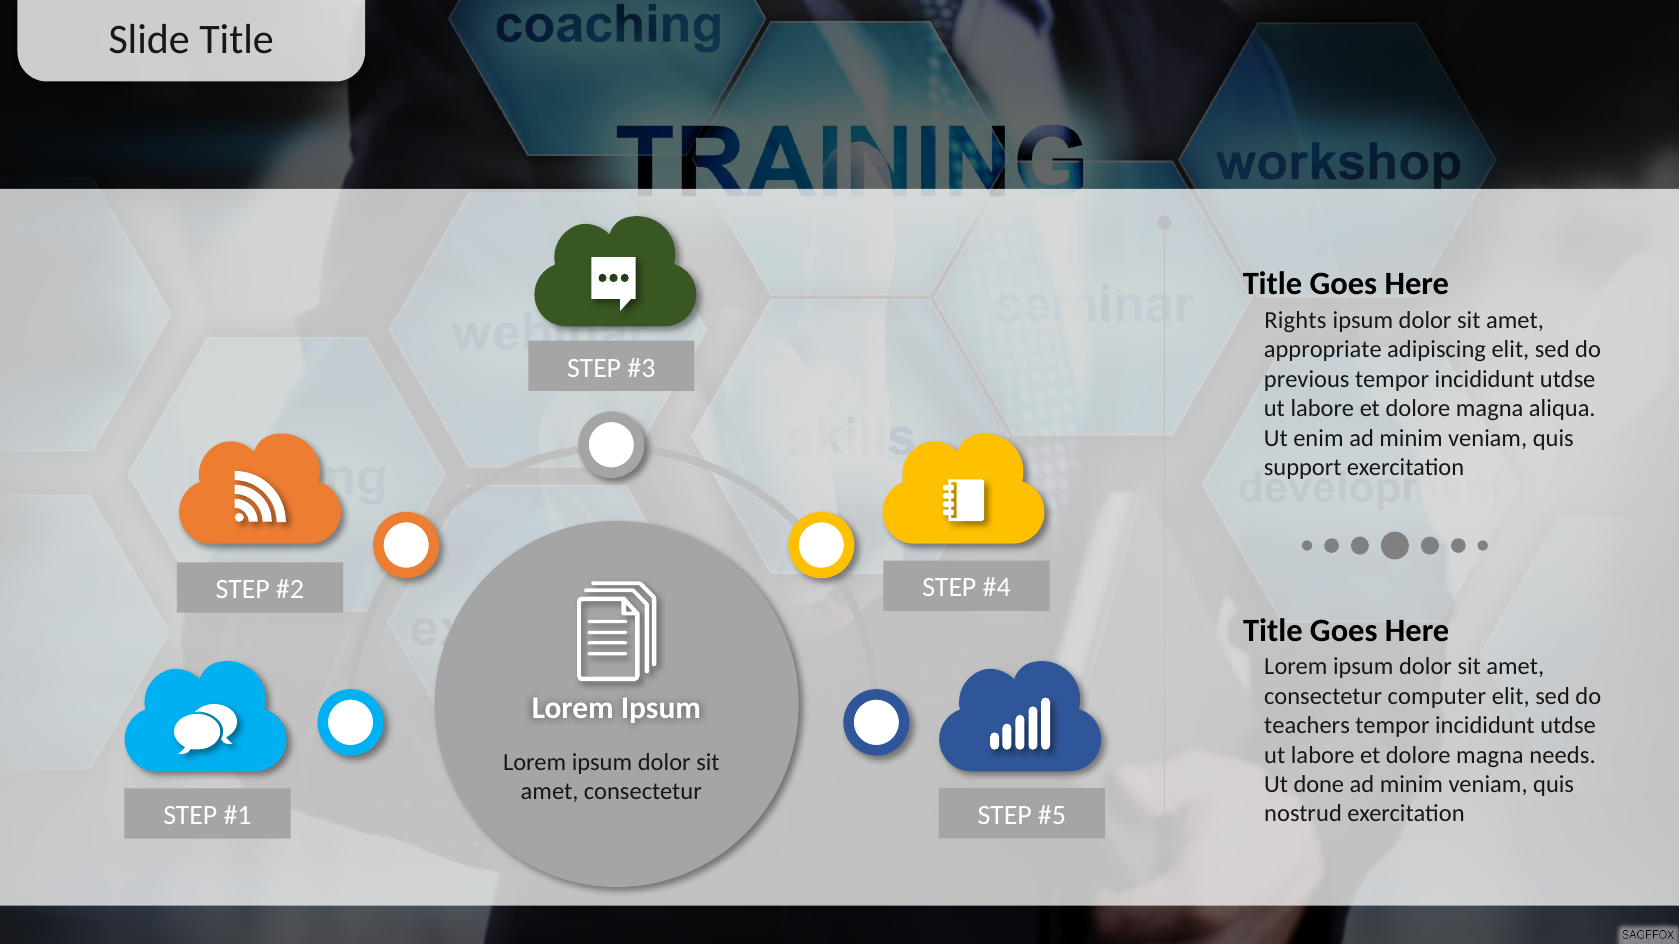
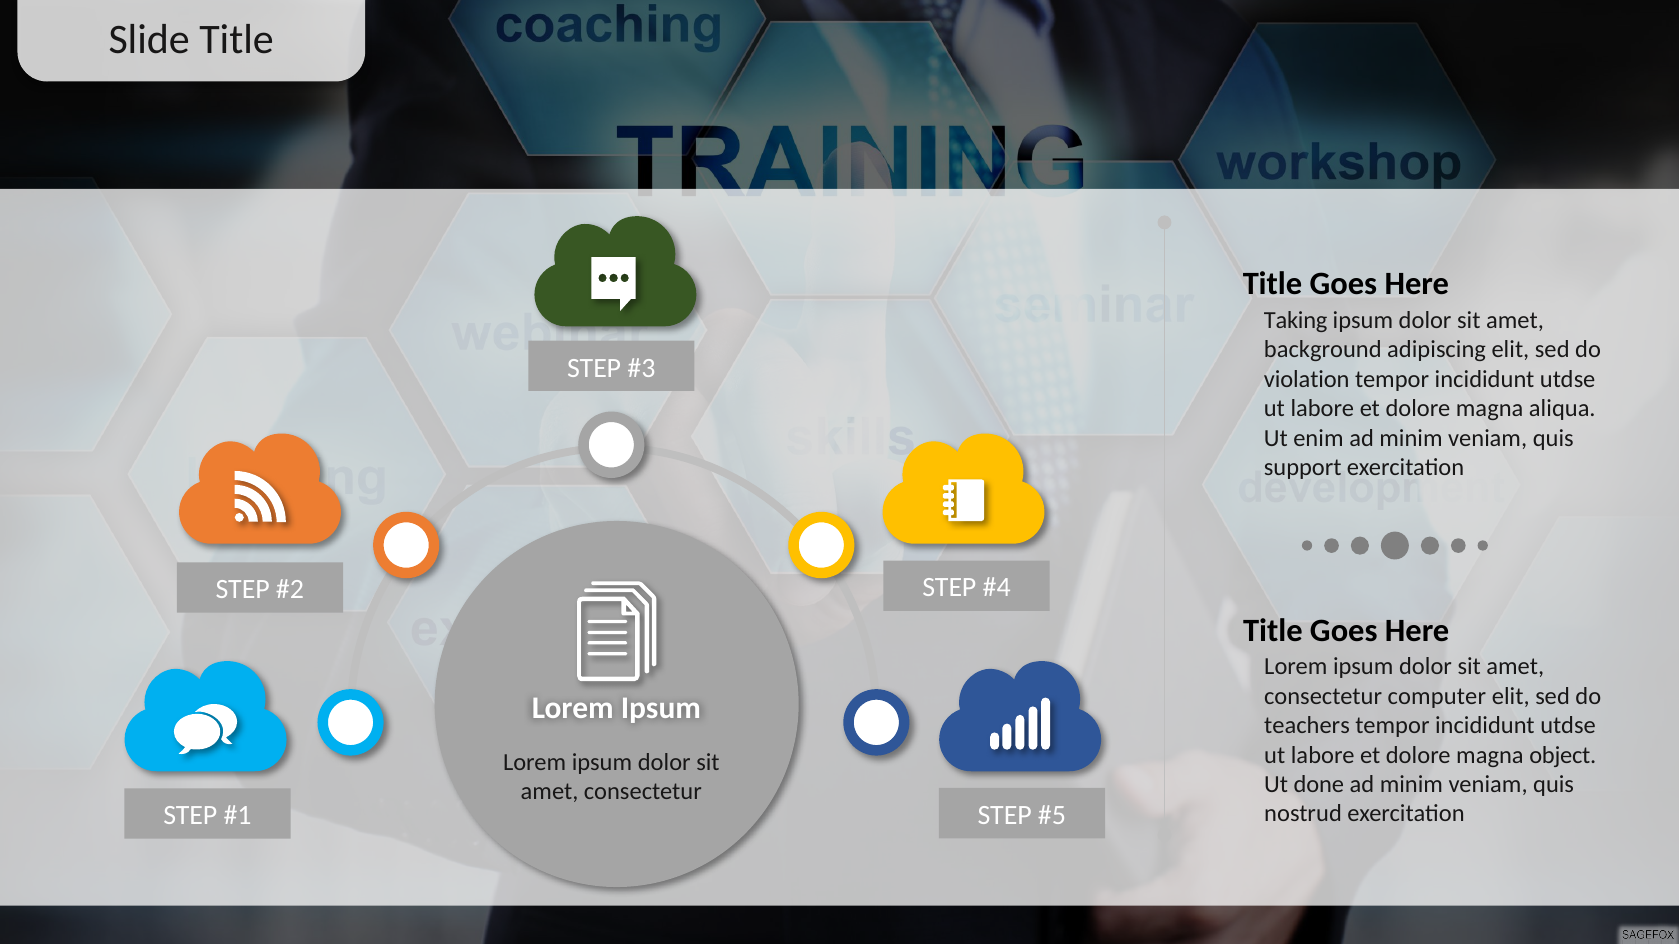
Rights: Rights -> Taking (1296, 321)
appropriate: appropriate -> background (1323, 350)
previous: previous -> violation (1307, 379)
needs: needs -> object (1563, 755)
